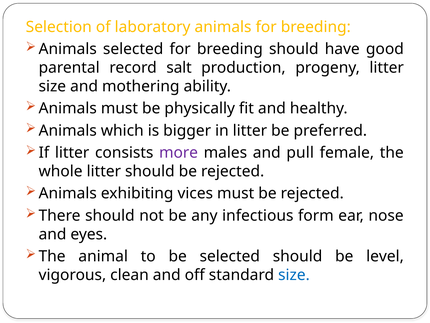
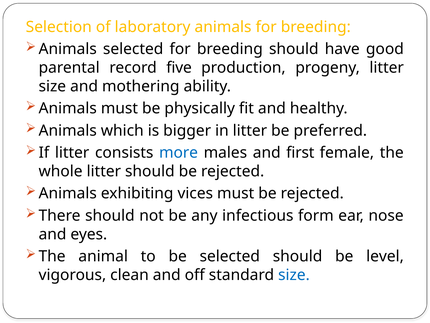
salt: salt -> five (179, 68)
more colour: purple -> blue (179, 152)
pull: pull -> first (300, 152)
